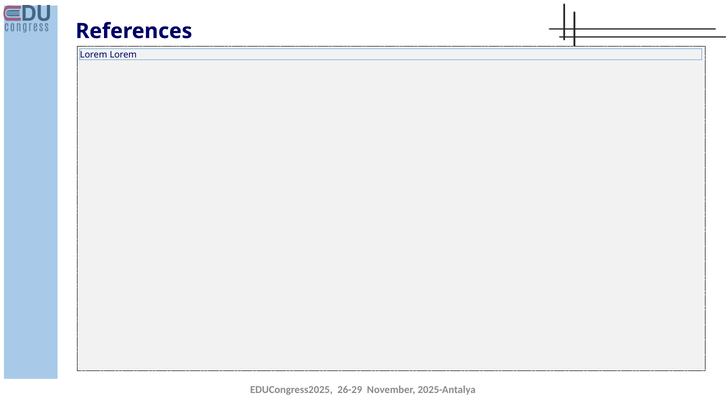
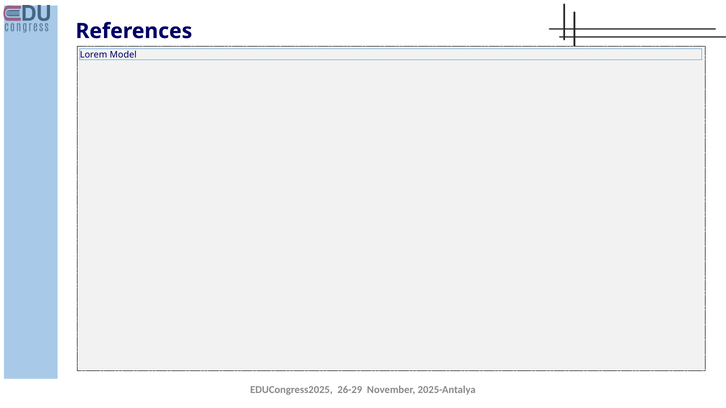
Lorem Lorem: Lorem -> Model (123, 55)
